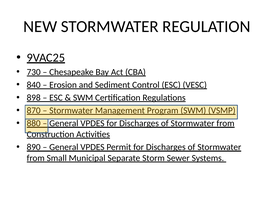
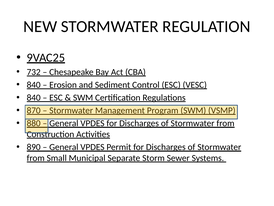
730: 730 -> 732 (34, 72)
898: 898 -> 840 (34, 97)
